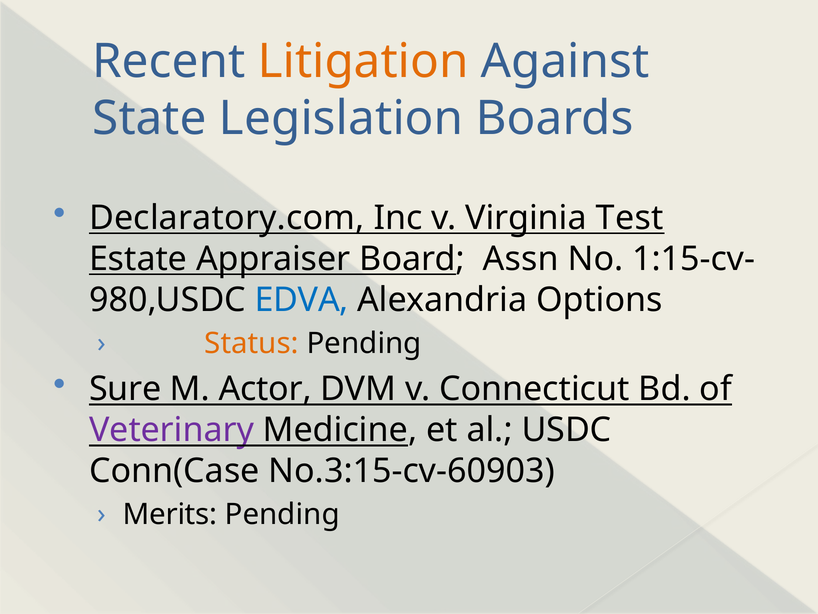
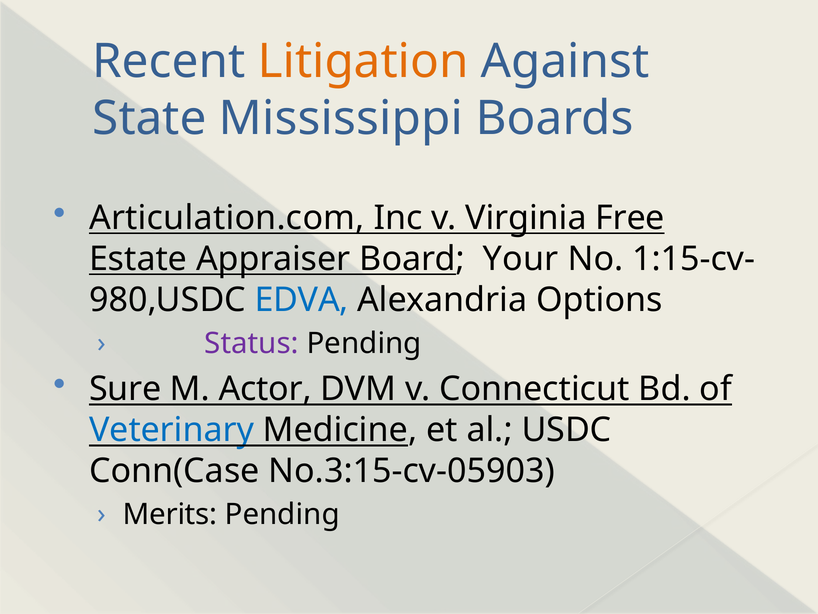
Legislation: Legislation -> Mississippi (341, 118)
Declaratory.com: Declaratory.com -> Articulation.com (227, 218)
Test: Test -> Free (630, 218)
Assn: Assn -> Your (521, 259)
Status colour: orange -> purple (252, 343)
Veterinary colour: purple -> blue (172, 430)
No.3:15-cv-60903: No.3:15-cv-60903 -> No.3:15-cv-05903 (412, 470)
